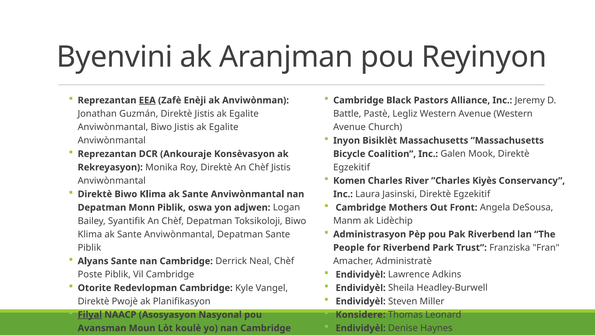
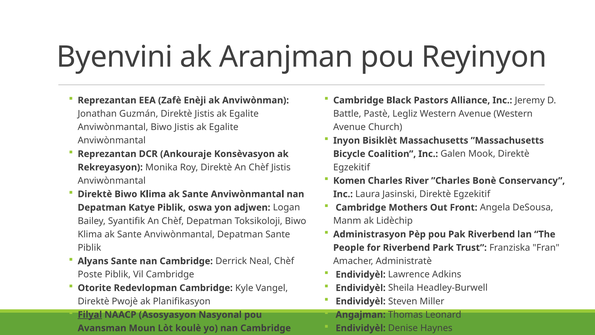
EEA underline: present -> none (147, 100)
Kiyès: Kiyès -> Bonè (484, 181)
Monn: Monn -> Katye (142, 207)
Konsidere: Konsidere -> Angajman (361, 314)
